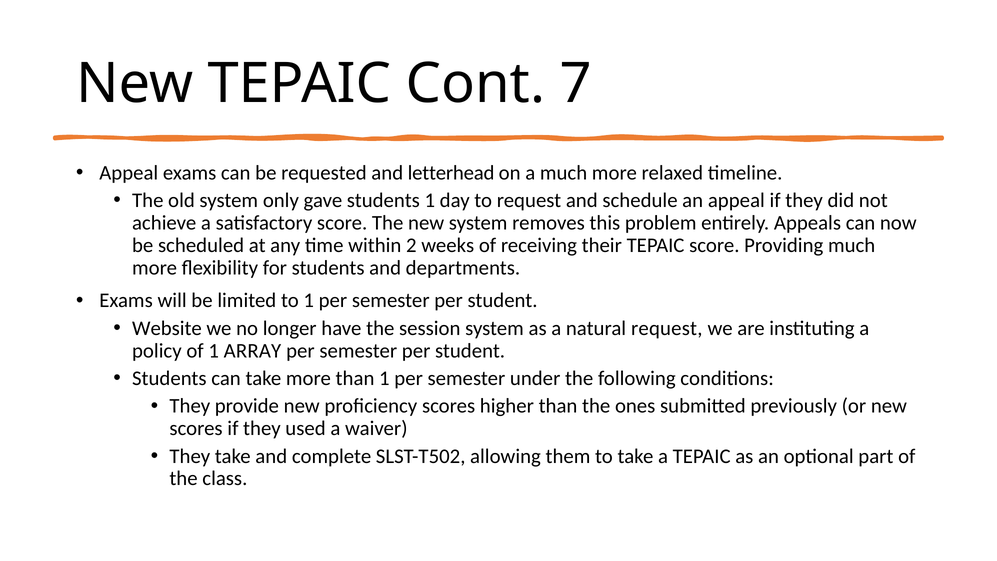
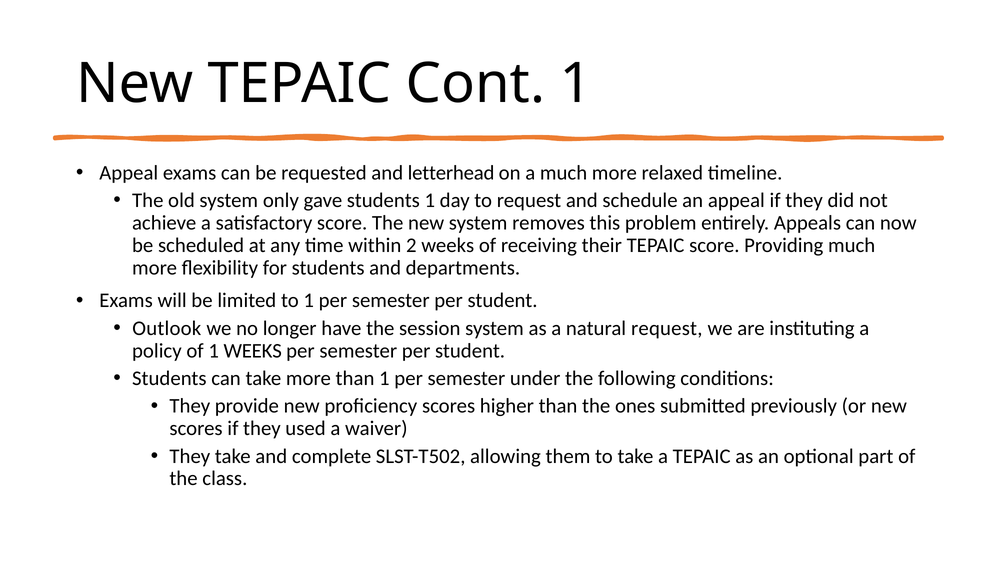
Cont 7: 7 -> 1 (576, 84)
Website: Website -> Outlook (167, 328)
1 ARRAY: ARRAY -> WEEKS (253, 351)
